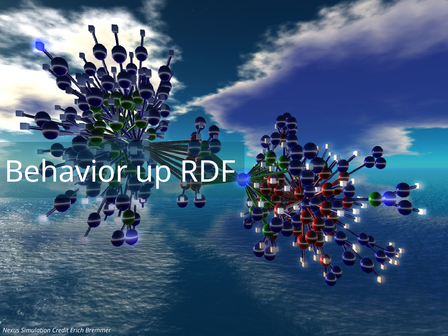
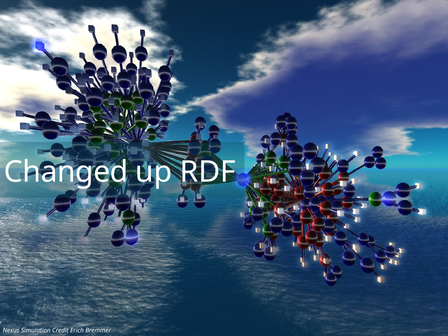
Behavior: Behavior -> Changed (66, 172)
